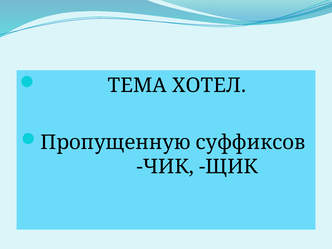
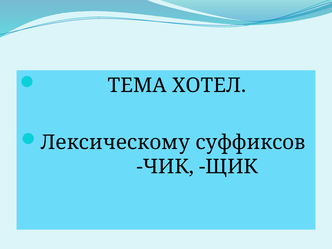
Пропущенную: Пропущенную -> Лексическому (115, 142)
